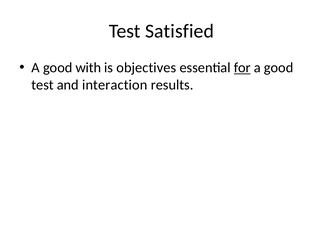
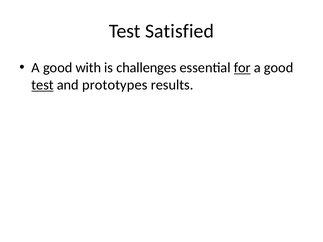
objectives: objectives -> challenges (146, 68)
test underline: none -> present (43, 85)
interaction: interaction -> prototypes (115, 85)
